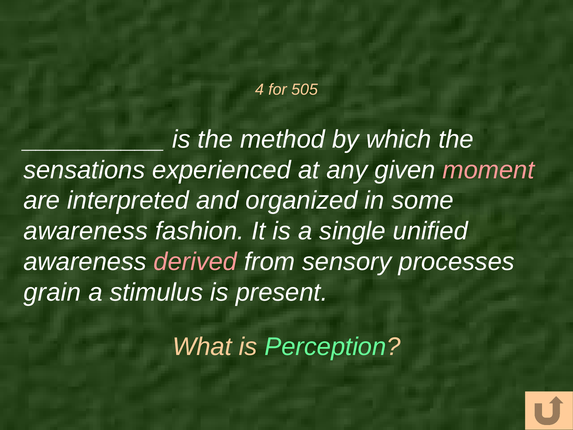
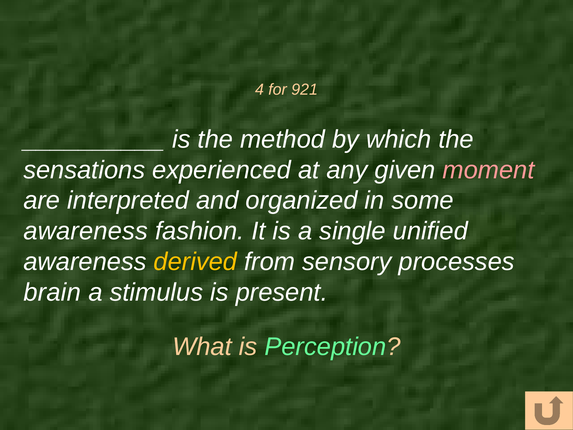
505: 505 -> 921 (305, 89)
derived colour: pink -> yellow (195, 262)
grain: grain -> brain (52, 292)
